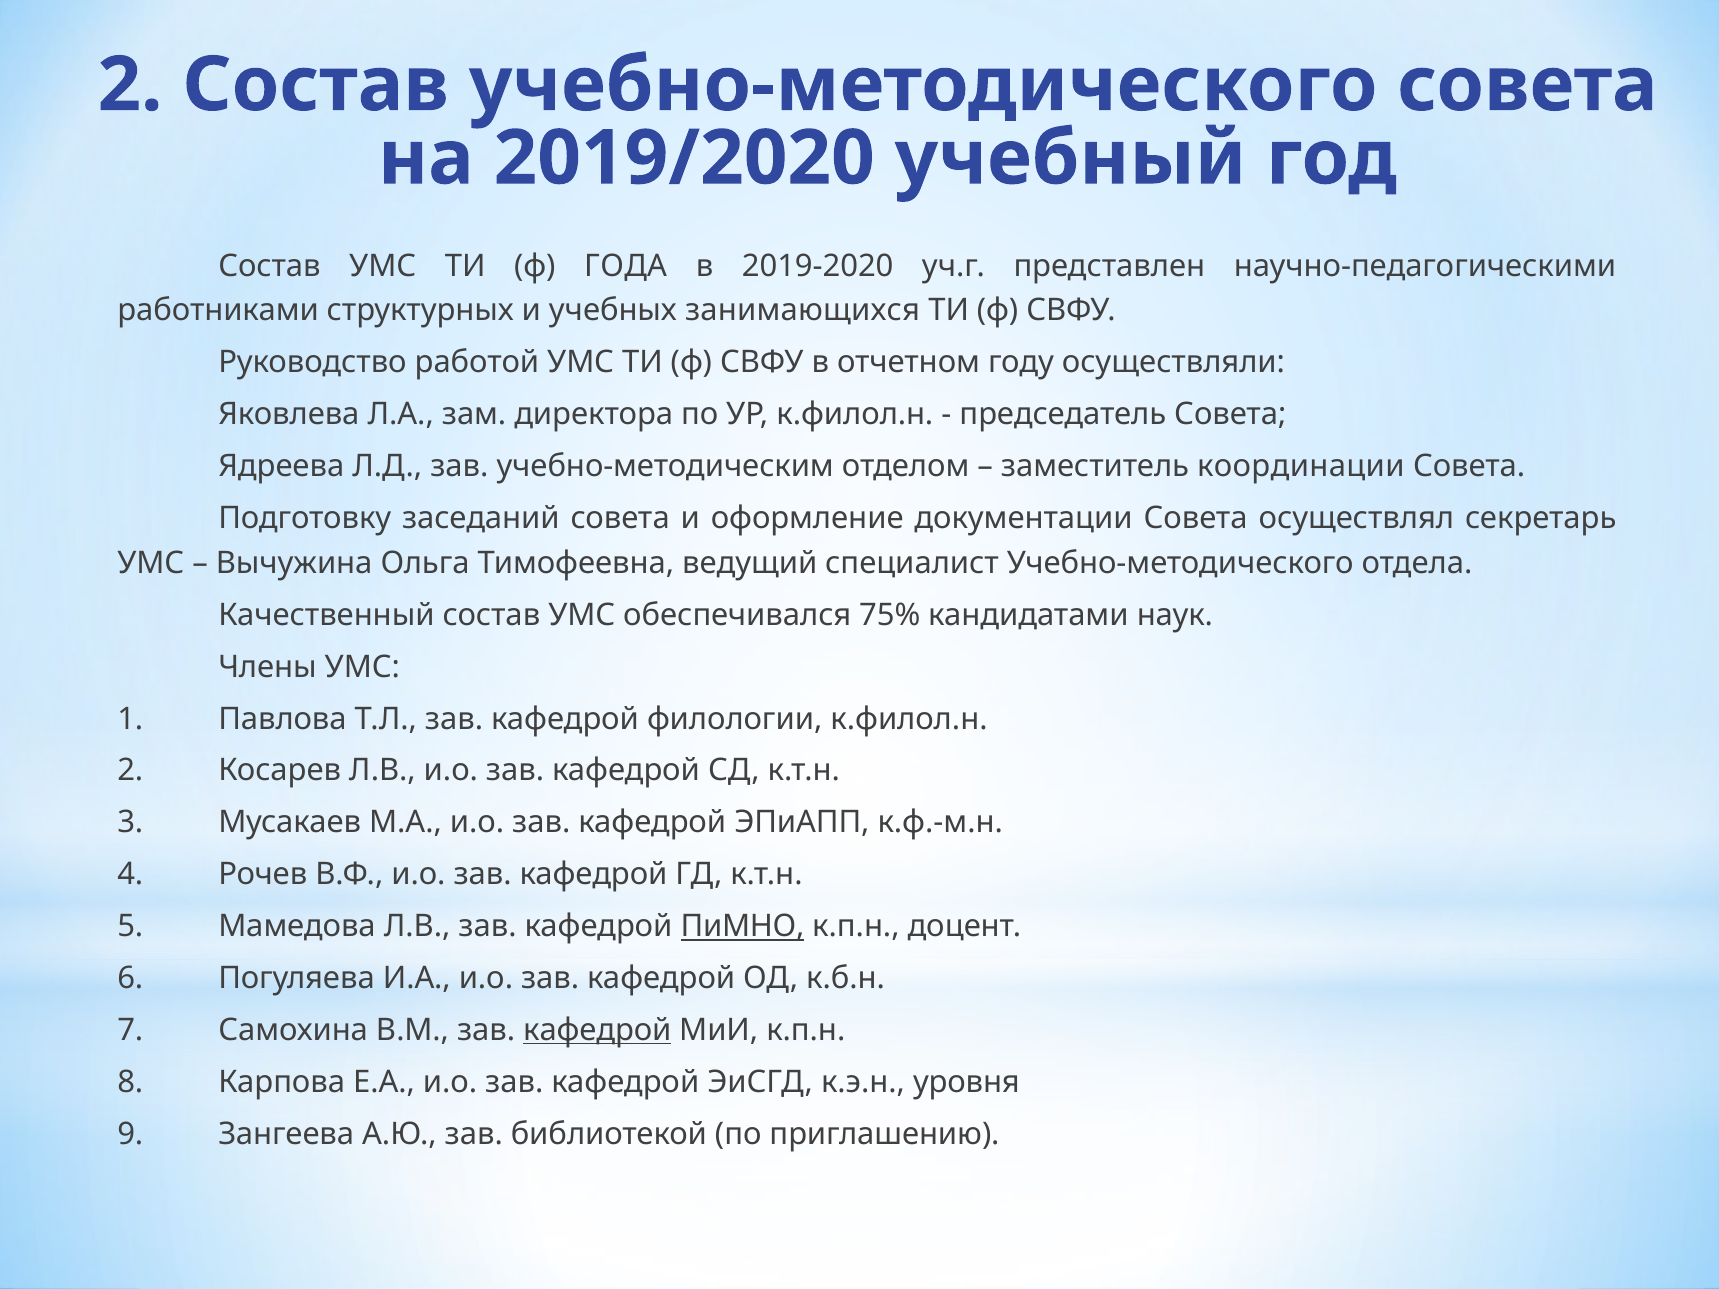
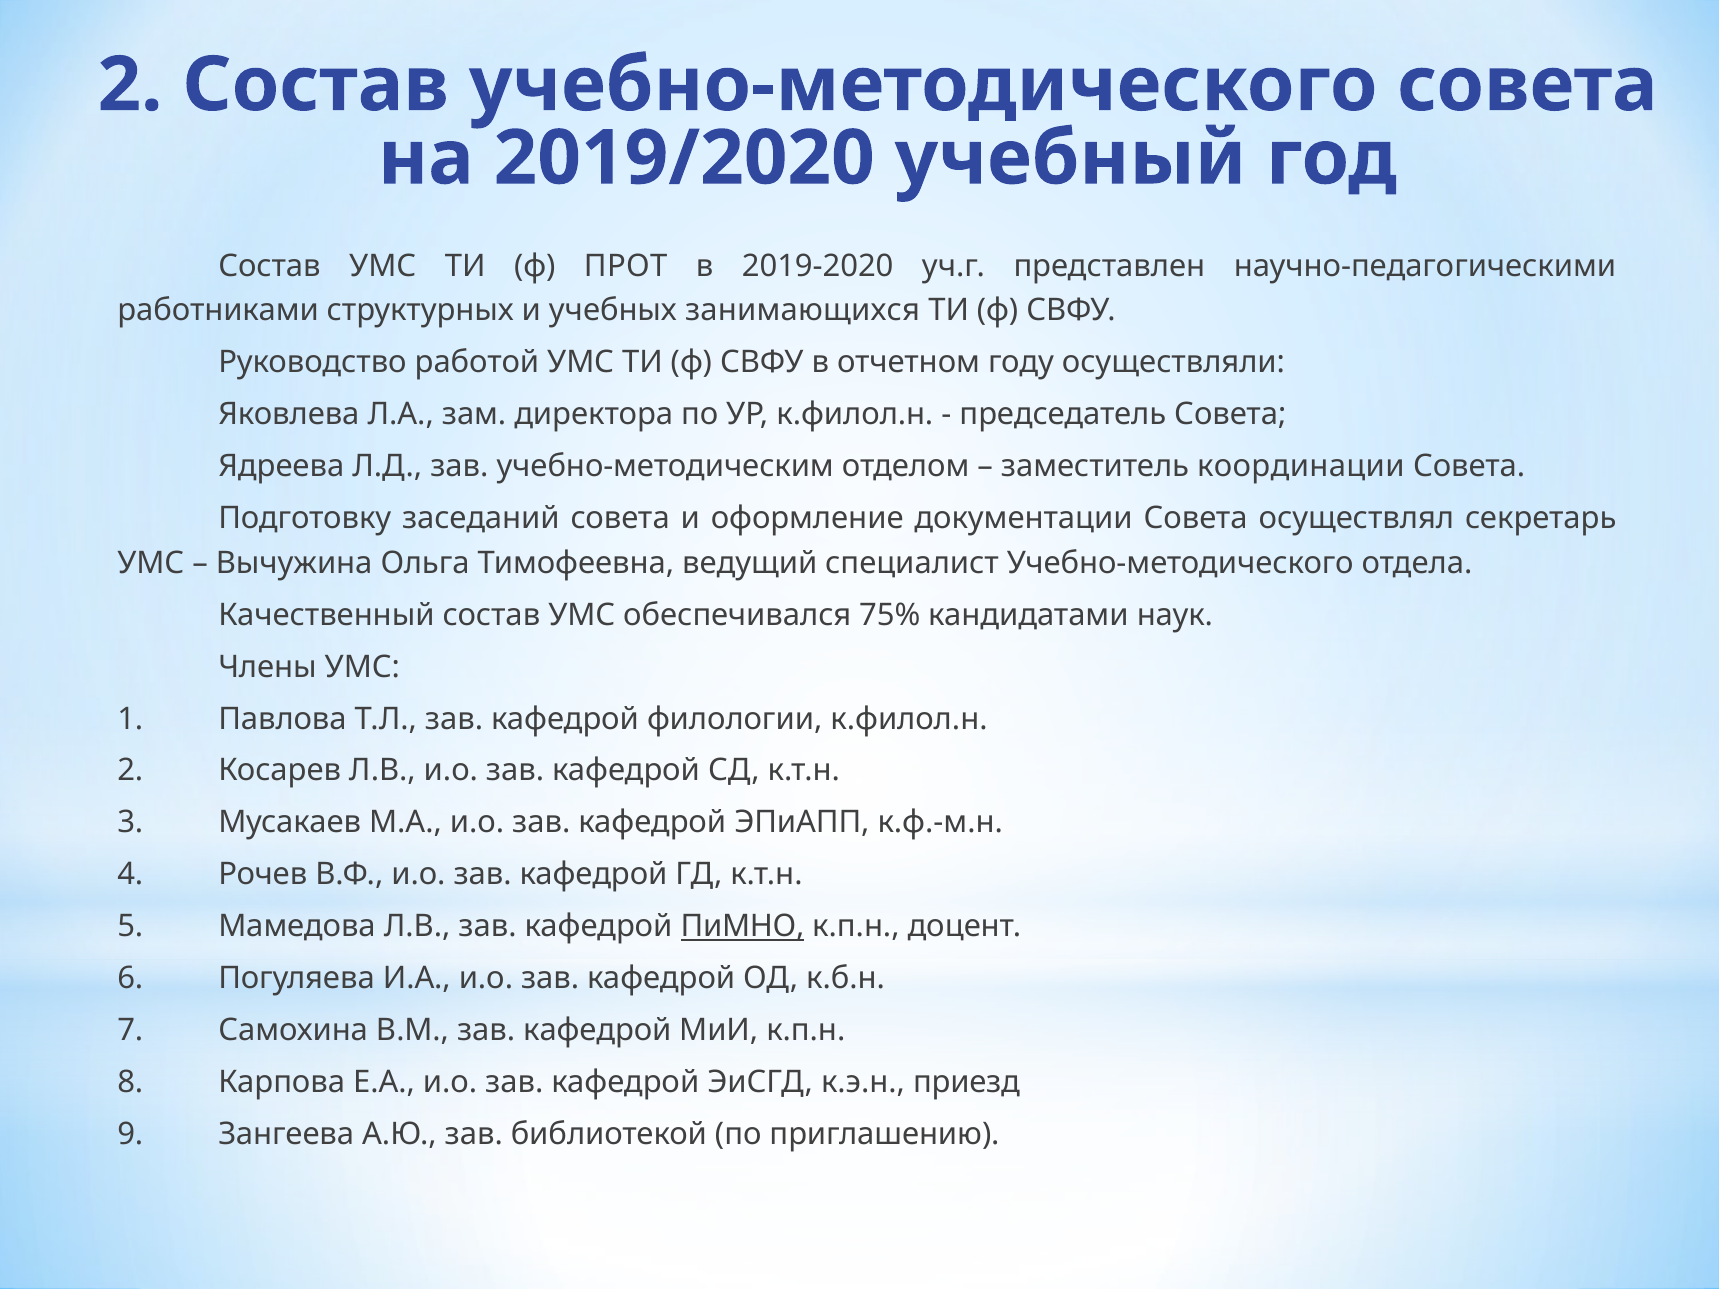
ГОДА: ГОДА -> ПРОТ (626, 266)
кафедрой underline: present -> none (597, 1030)
уровня: уровня -> приезд (967, 1082)
